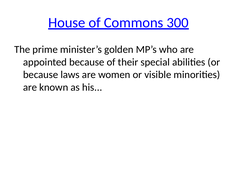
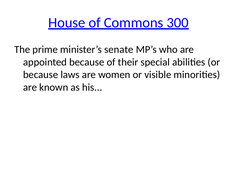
golden: golden -> senate (119, 50)
